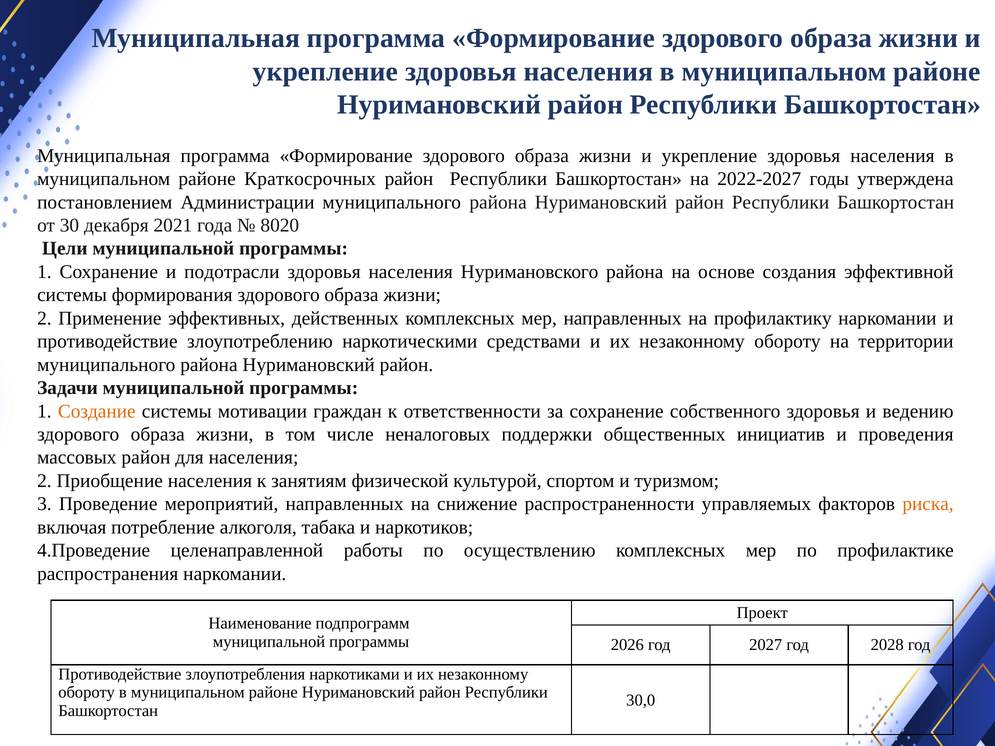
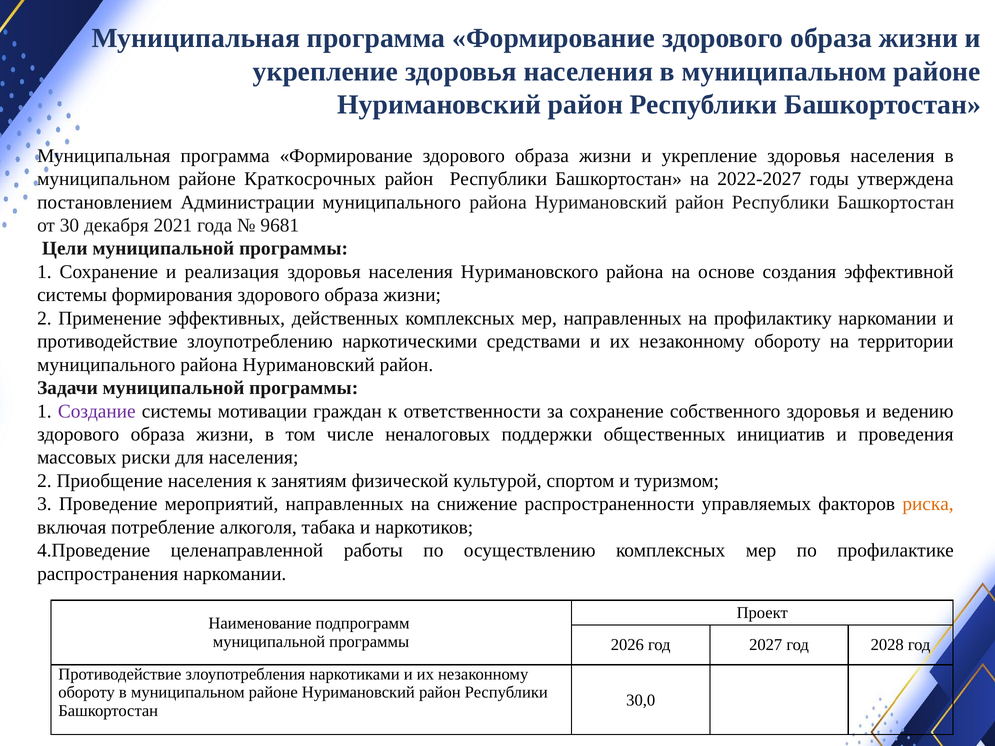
8020: 8020 -> 9681 (280, 225)
подотрасли: подотрасли -> реализация (232, 272)
Создание colour: orange -> purple (97, 411)
массовых район: район -> риски (146, 458)
